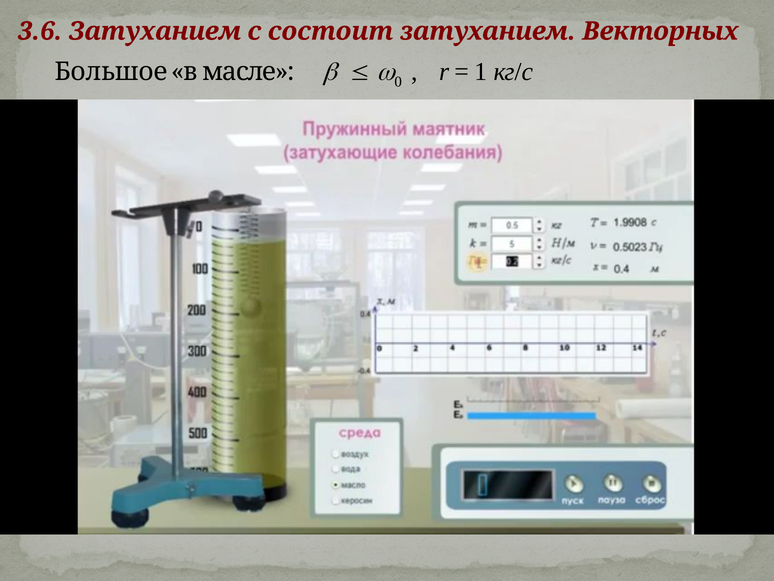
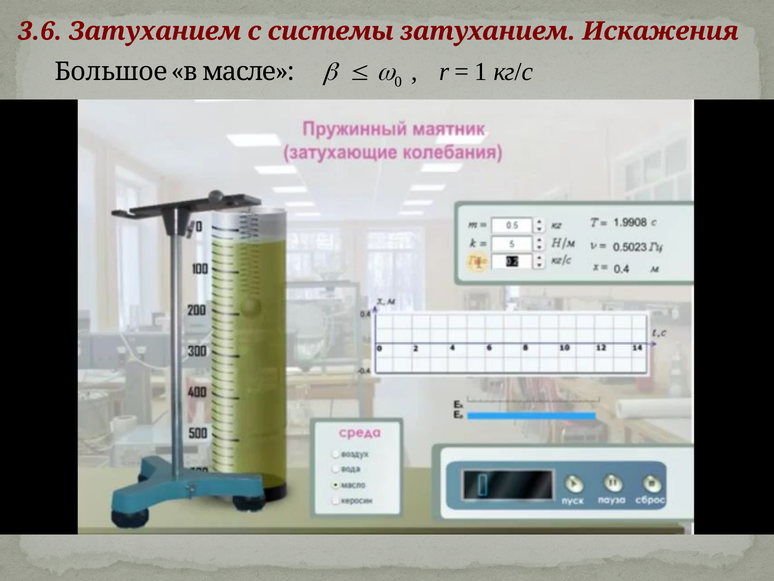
состоит: состоит -> системы (331, 31)
Векторных: Векторных -> Искажения (661, 31)
